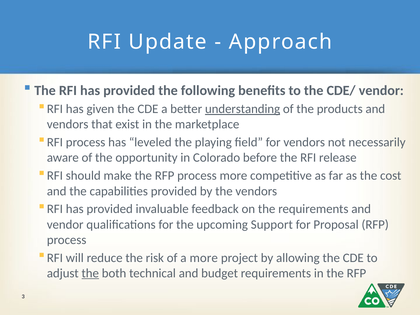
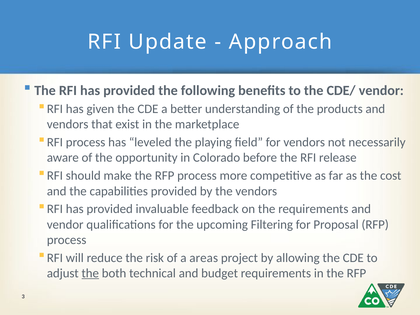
understanding underline: present -> none (243, 109)
Support: Support -> Filtering (272, 224)
a more: more -> areas (204, 258)
